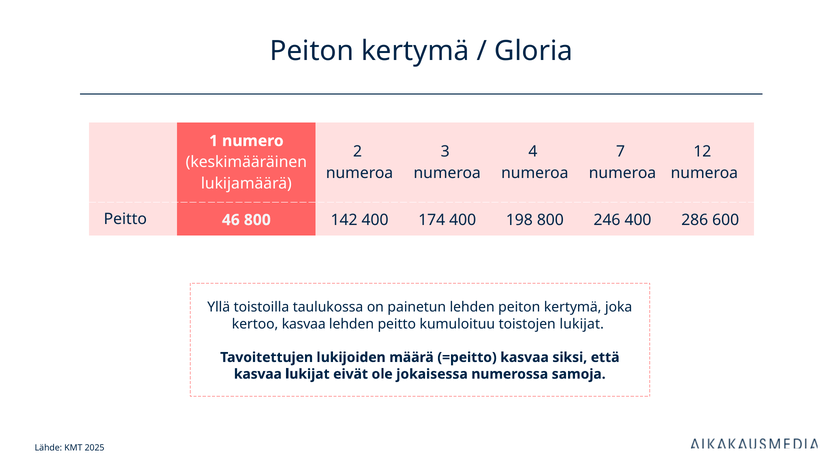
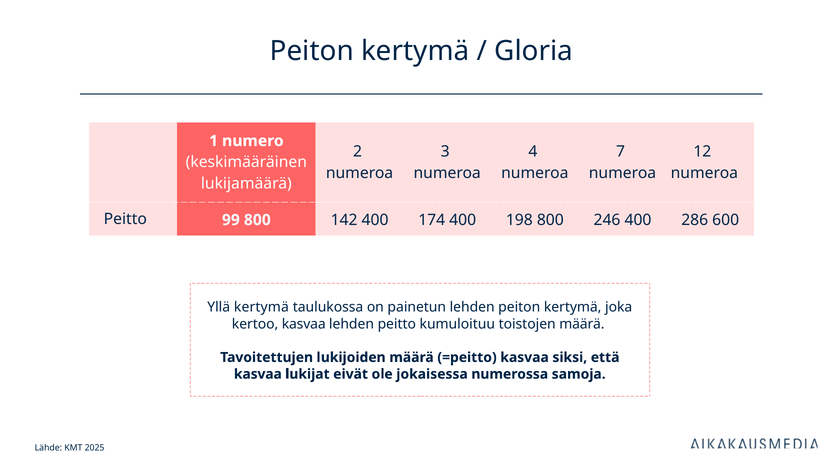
46: 46 -> 99 (231, 220)
Yllä toistoilla: toistoilla -> kertymä (261, 307)
toistojen lukijat: lukijat -> määrä (582, 324)
